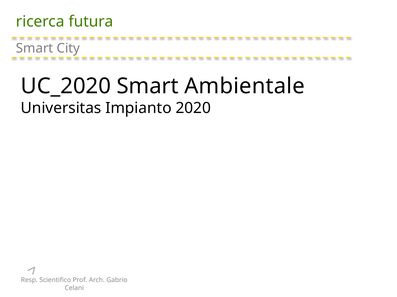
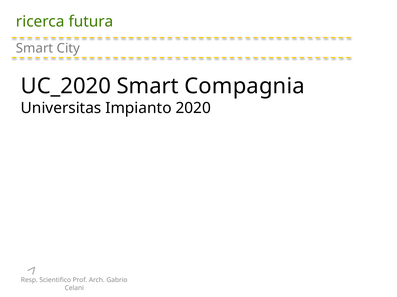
Ambientale: Ambientale -> Compagnia (245, 86)
